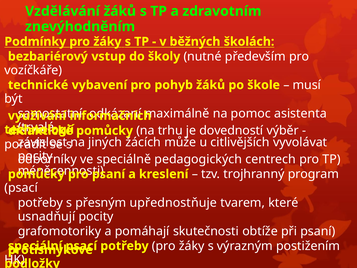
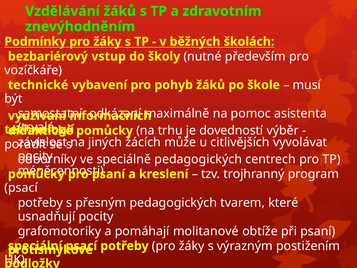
přesným upřednostňuje: upřednostňuje -> pedagogických (173, 203)
skutečnosti: skutečnosti -> molitanové (206, 231)
